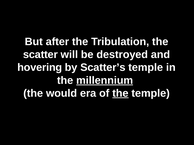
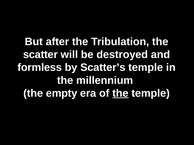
hovering: hovering -> formless (40, 68)
millennium underline: present -> none (105, 81)
would: would -> empty (62, 94)
